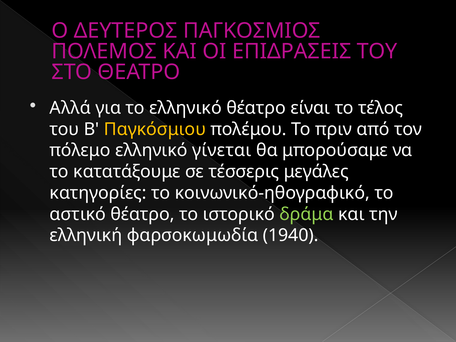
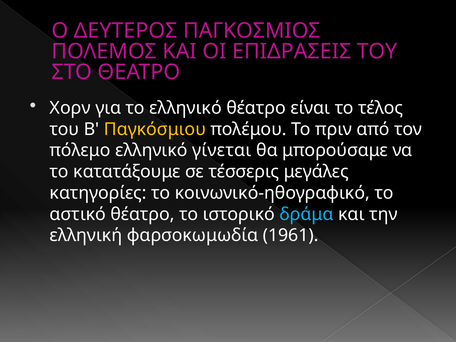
Αλλά: Αλλά -> Χορν (70, 108)
δράμα colour: light green -> light blue (307, 214)
1940: 1940 -> 1961 (291, 235)
